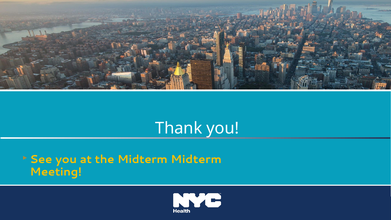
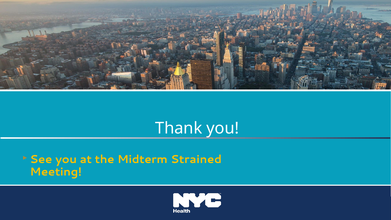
Midterm Midterm: Midterm -> Strained (196, 159)
